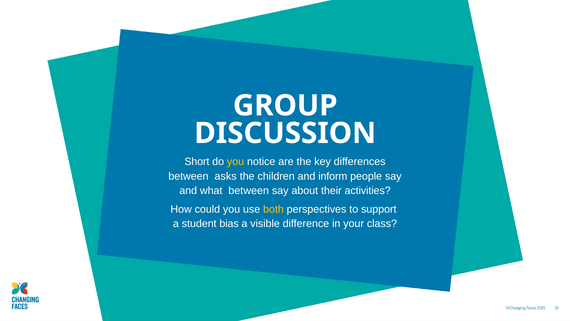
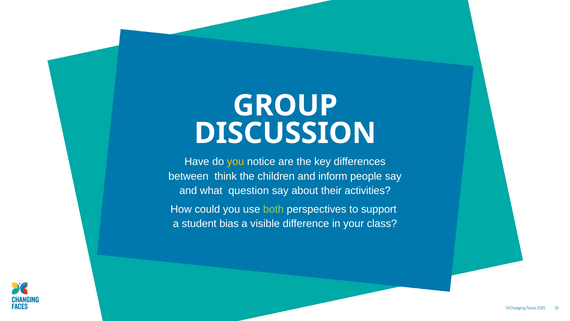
Short: Short -> Have (197, 162)
asks: asks -> think (226, 176)
what between: between -> question (249, 191)
both colour: yellow -> light green (273, 209)
